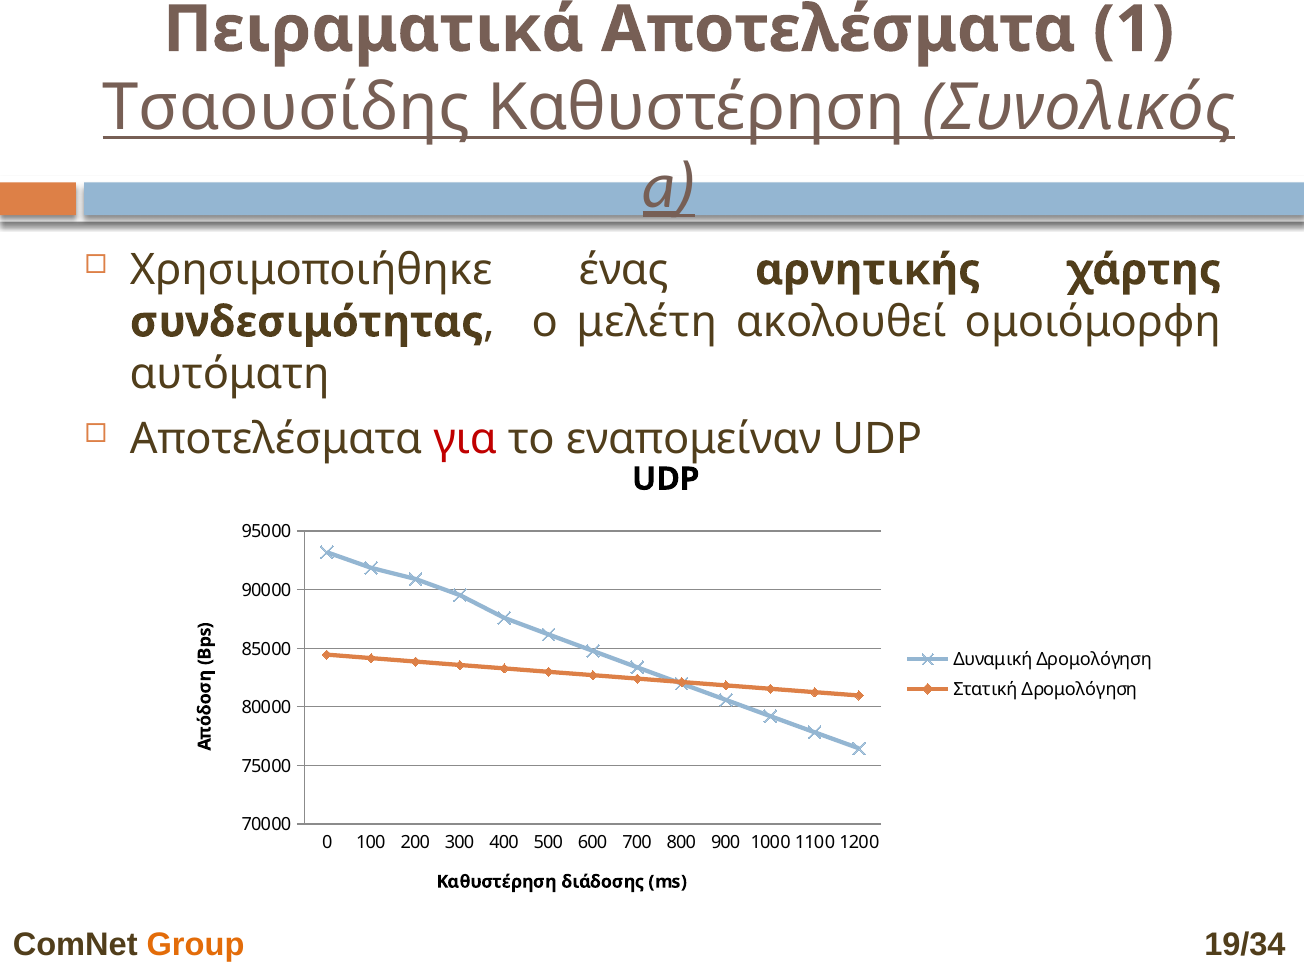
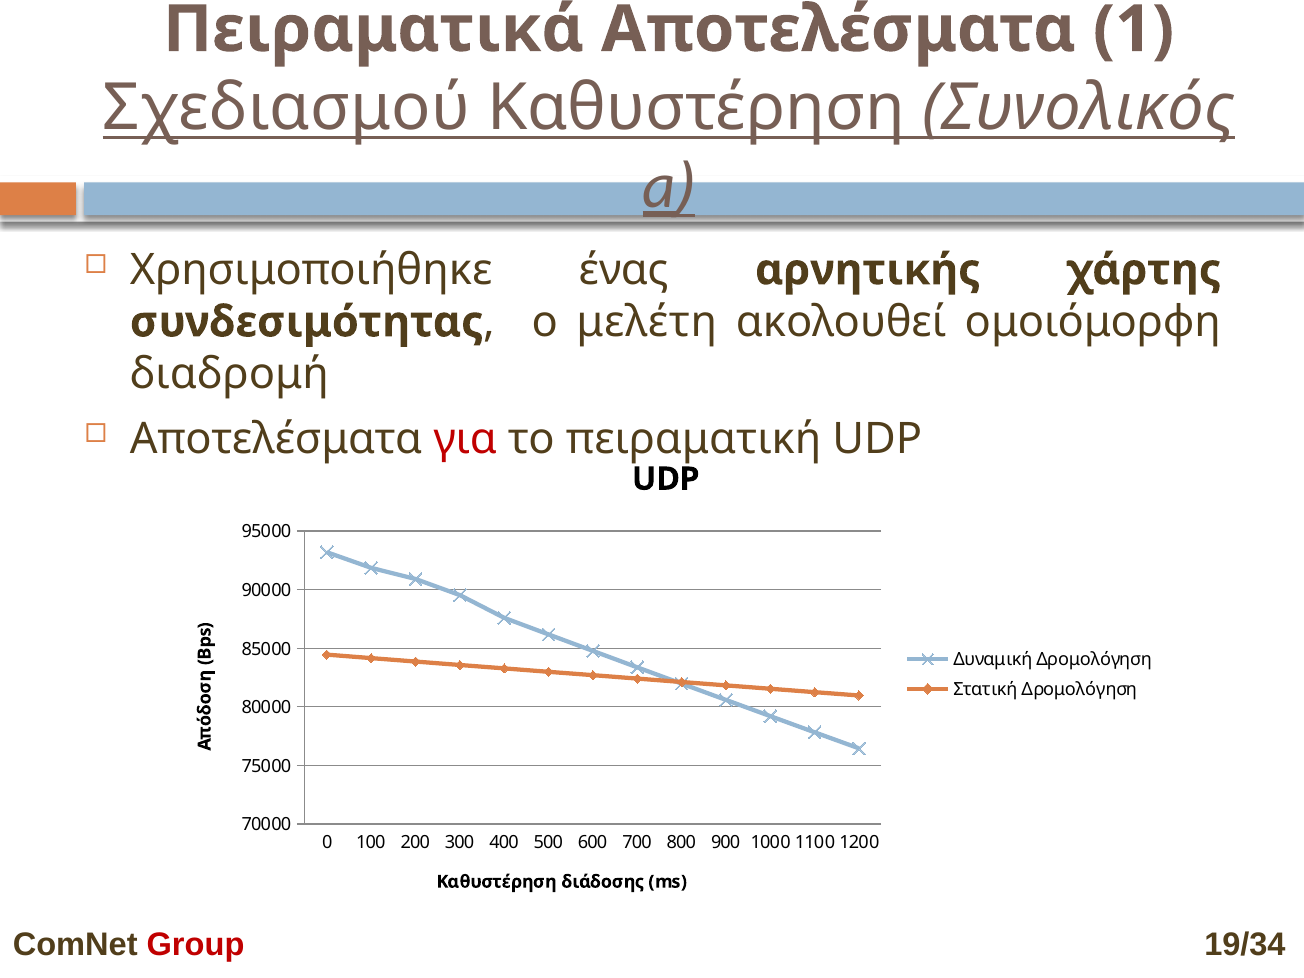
Τσαουσίδης: Τσαουσίδης -> Σχεδιασμού (286, 108)
αυτόματη: αυτόματη -> διαδρομή (229, 374)
εναπομείναν: εναπομείναν -> πειραματική (694, 439)
Group colour: orange -> red (196, 945)
